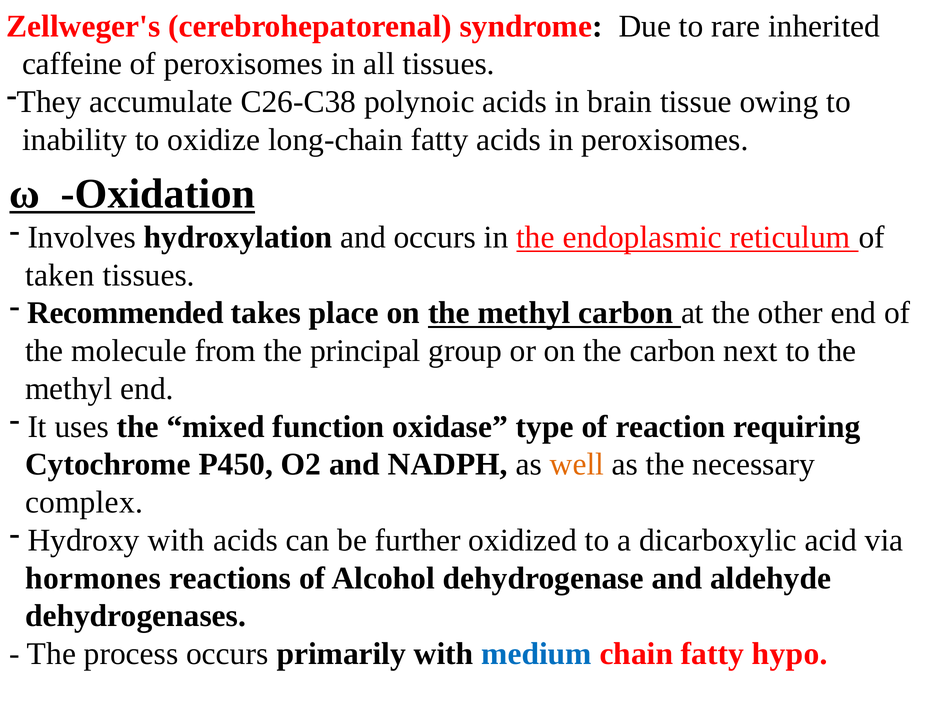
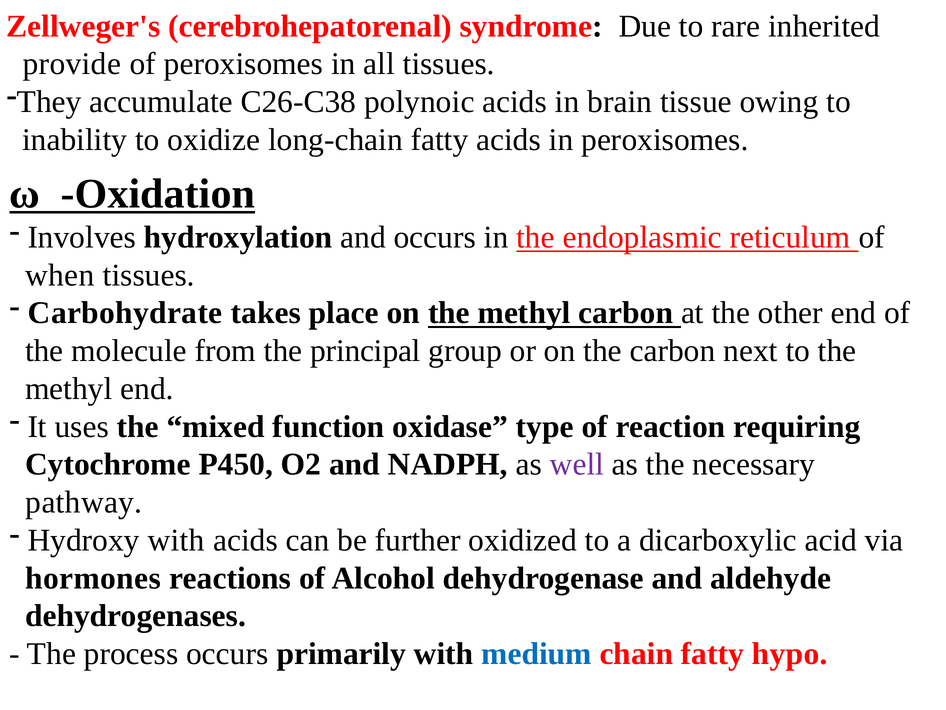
caffeine: caffeine -> provide (72, 64)
taken: taken -> when (60, 275)
Recommended: Recommended -> Carbohydrate (125, 313)
well colour: orange -> purple (577, 464)
complex: complex -> pathway (84, 502)
